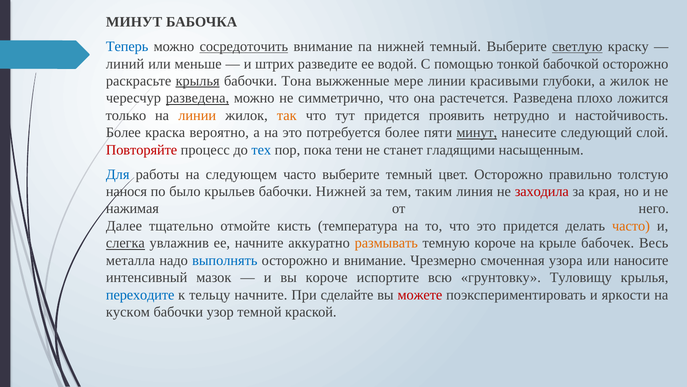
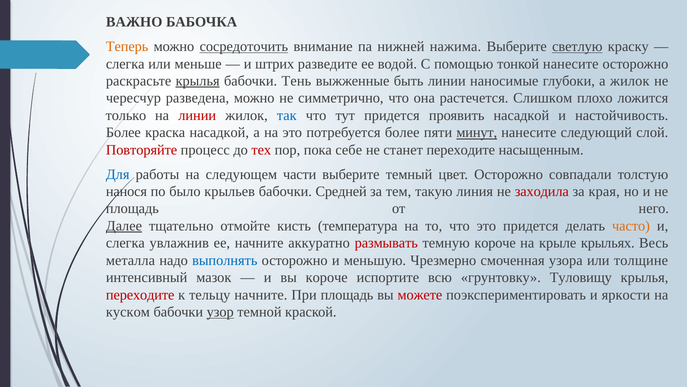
МИНУТ: МИНУТ -> ВАЖНО (134, 22)
Теперь colour: blue -> orange (127, 46)
нижней темный: темный -> нажима (455, 46)
линий: линий -> слегка (125, 64)
тонкой бабочкой: бабочкой -> нанесите (571, 64)
Тона: Тона -> Тень (296, 81)
мере: мере -> быть (409, 81)
красивыми: красивыми -> наносимые (504, 81)
разведена underline: present -> none (197, 98)
растечется Разведена: Разведена -> Слишком (543, 98)
линии colour: orange -> red (197, 115)
так colour: orange -> blue (287, 115)
проявить нетрудно: нетрудно -> насадкой (521, 115)
краска вероятно: вероятно -> насадкой (219, 132)
тех colour: blue -> red (261, 150)
тени: тени -> себе (349, 150)
станет гладящими: гладящими -> переходите (461, 150)
следующем часто: часто -> части (300, 174)
правильно: правильно -> совпадали (580, 174)
бабочки Нижней: Нижней -> Средней (341, 191)
таким: таким -> такую (434, 191)
нажимая: нажимая -> площадь (132, 208)
Далее underline: none -> present (124, 226)
слегка underline: present -> none (125, 243)
размывать colour: orange -> red (386, 243)
бабочек: бабочек -> крыльях (608, 243)
и внимание: внимание -> меньшую (375, 260)
наносите: наносите -> толщине (641, 260)
переходите colour: blue -> red (140, 294)
При сделайте: сделайте -> площадь (347, 294)
узор underline: none -> present (220, 312)
